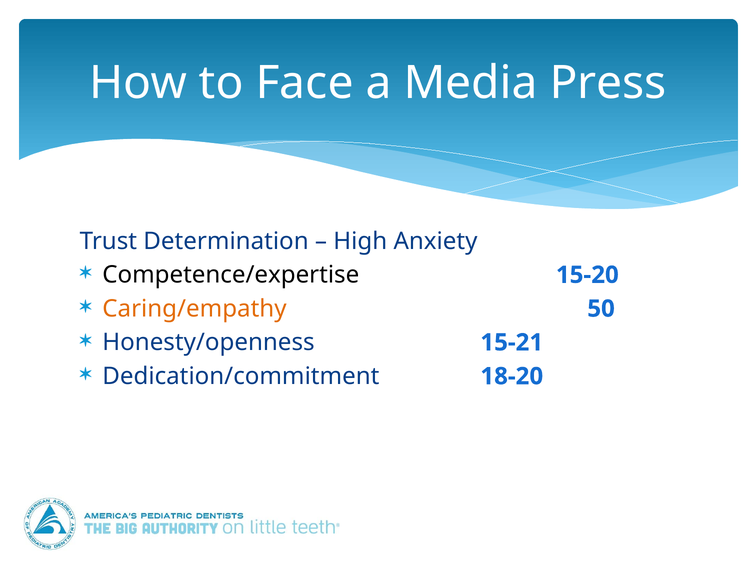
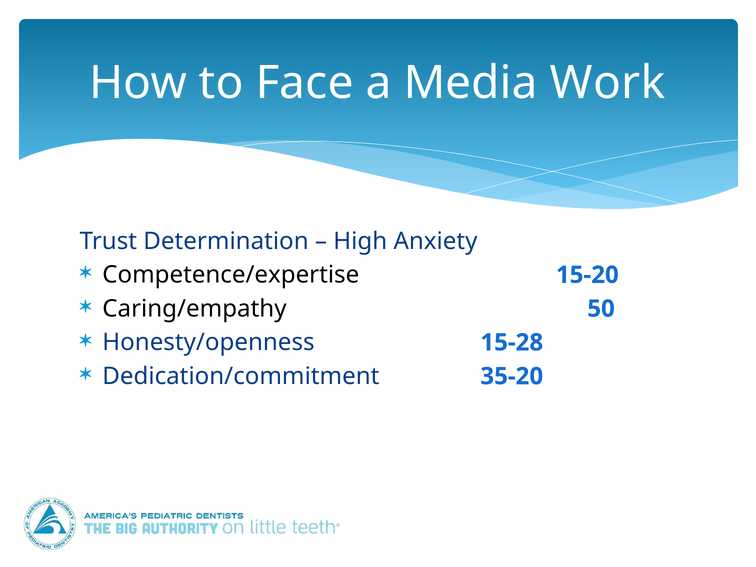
Press: Press -> Work (608, 83)
Caring/empathy colour: orange -> black (194, 309)
15-21: 15-21 -> 15-28 (512, 343)
18-20: 18-20 -> 35-20 (512, 376)
